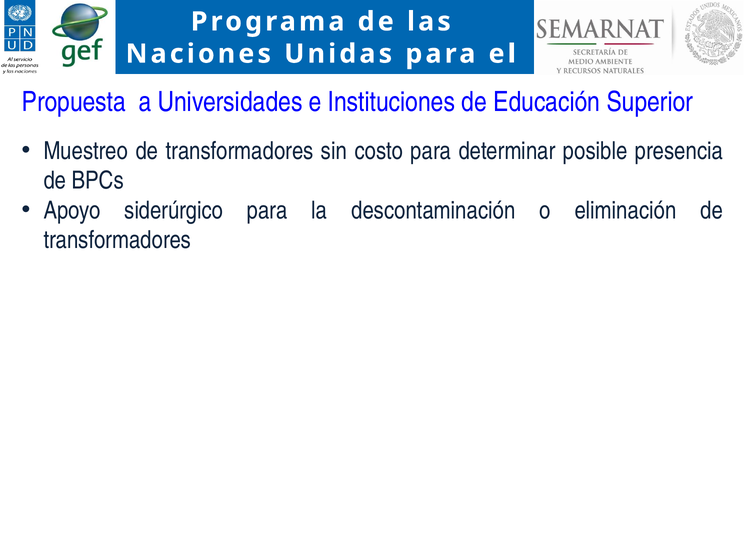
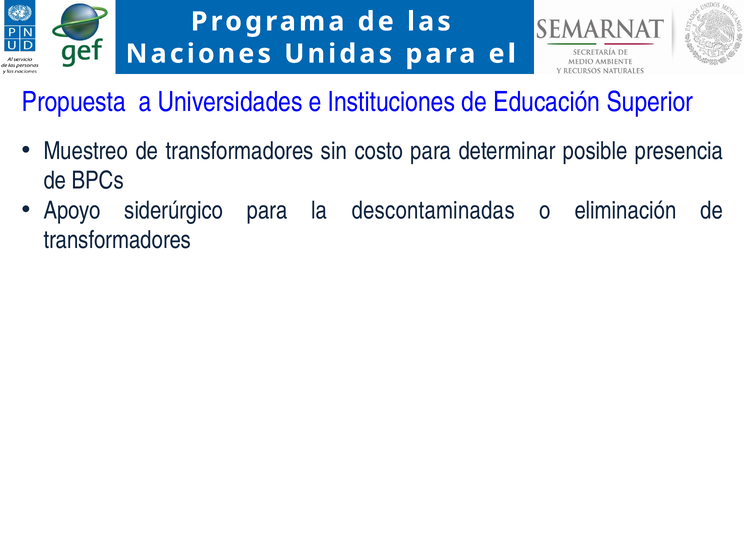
descontaminación: descontaminación -> descontaminadas (433, 211)
